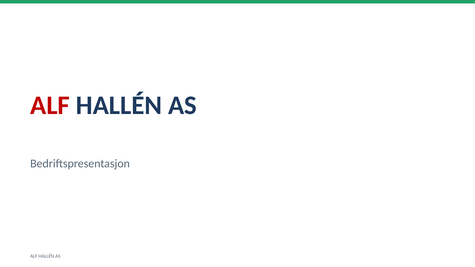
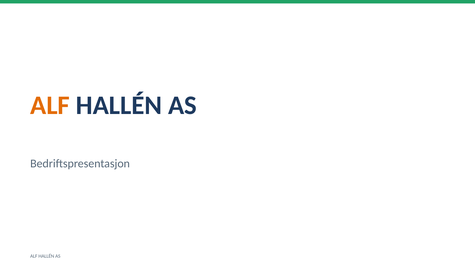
ALF colour: red -> orange (50, 105)
